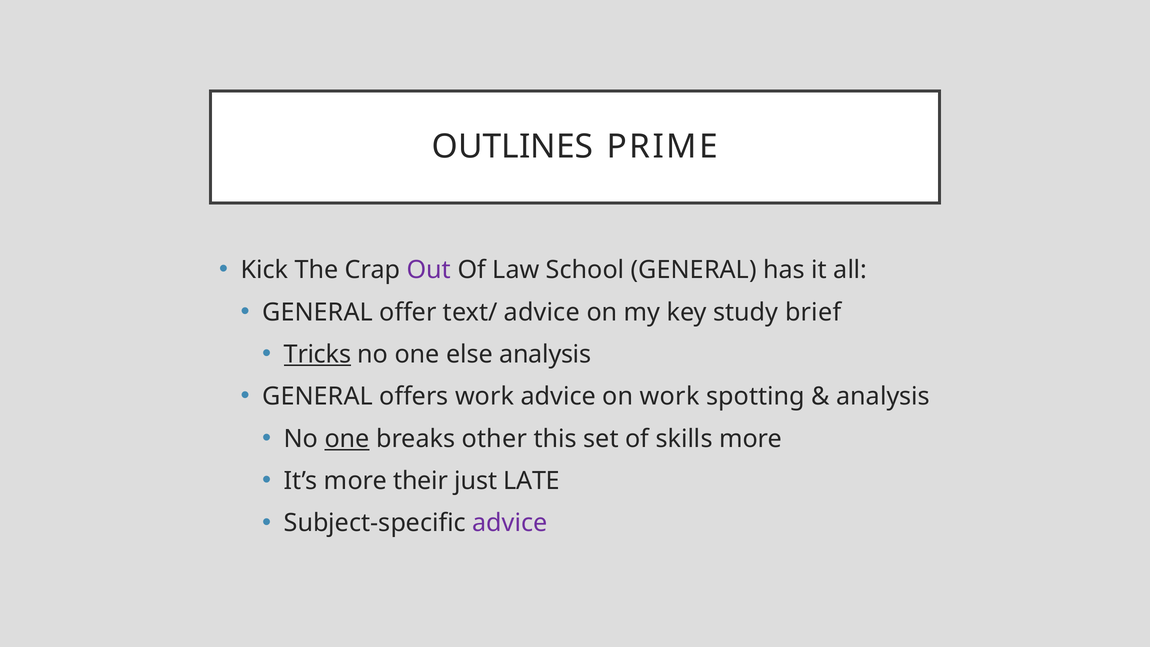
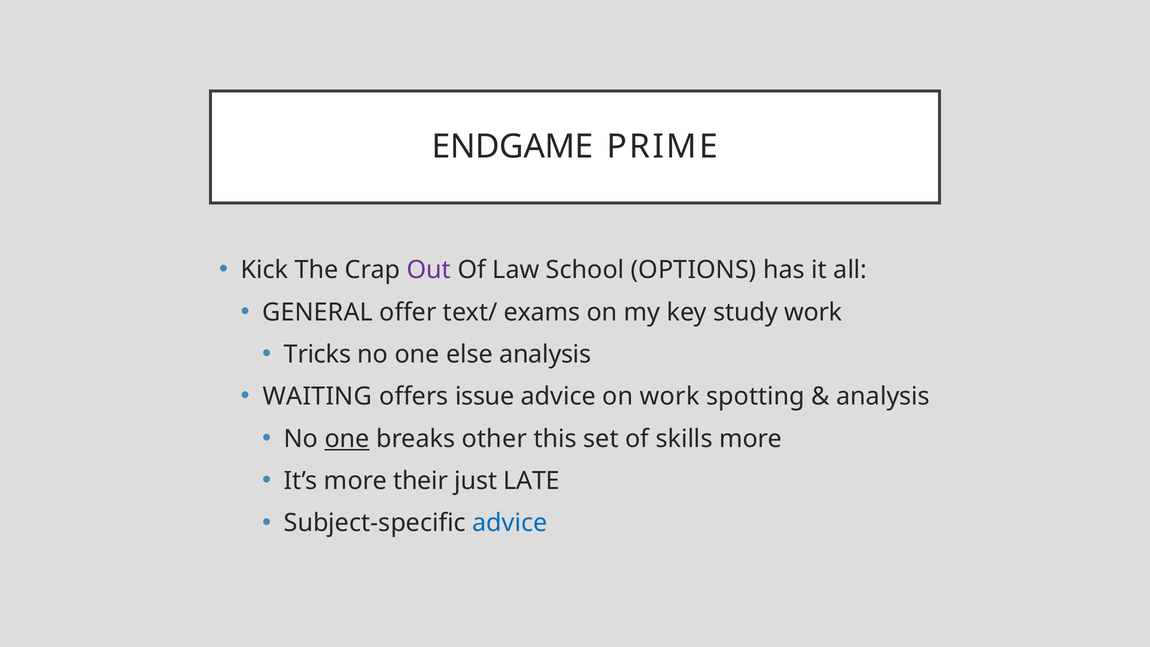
OUTLINES: OUTLINES -> ENDGAME (513, 147)
School GENERAL: GENERAL -> OPTIONS (694, 270)
text/ advice: advice -> exams (542, 312)
study brief: brief -> work (813, 312)
Tricks underline: present -> none (317, 354)
GENERAL: GENERAL -> WAITING (317, 397)
offers work: work -> issue (485, 397)
advice colour: purple -> blue (510, 523)
